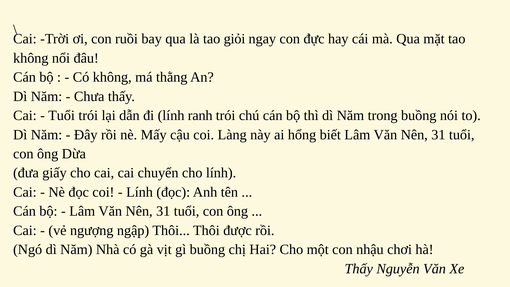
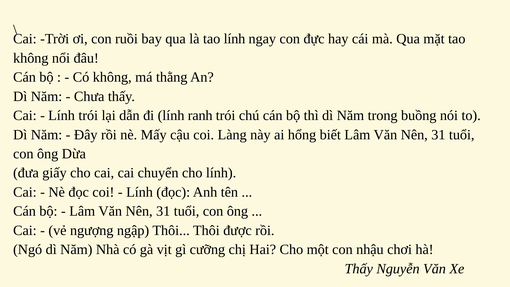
tao giỏi: giỏi -> lính (234, 39)
Tuổi: Tuổi -> Lính (62, 115)
gì buồng: buồng -> cưỡng (207, 249)
